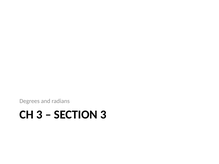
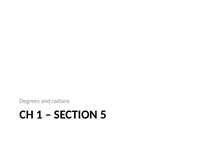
CH 3: 3 -> 1 (39, 115)
SECTION 3: 3 -> 5 (103, 115)
